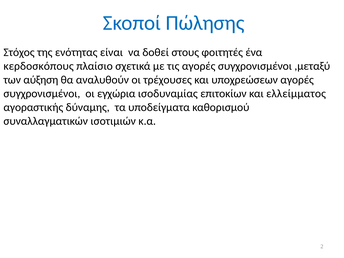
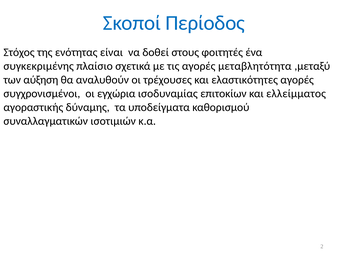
Πώλησης: Πώλησης -> Περίοδος (205, 23)
κερδοσκόπους: κερδοσκόπους -> συγκεκριμένης (39, 66)
τις αγορές συγχρονισμένοι: συγχρονισμένοι -> μεταβλητότητα (255, 66)
υποχρεώσεων: υποχρεώσεων -> ελαστικότητες (245, 80)
